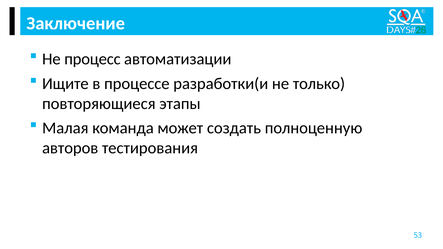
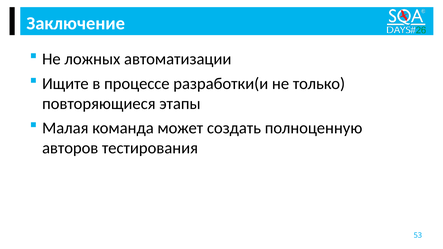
процесс: процесс -> ложных (92, 59)
